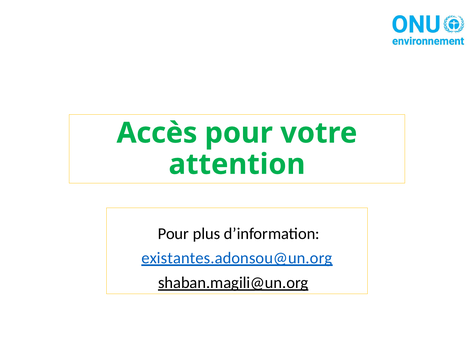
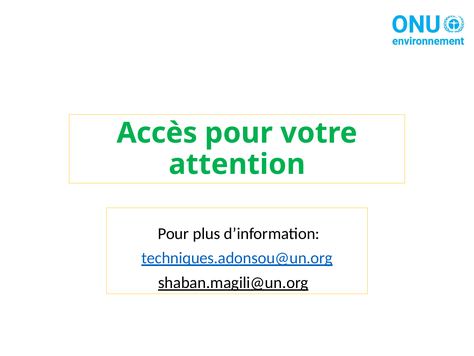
existantes.adonsou@un.org: existantes.adonsou@un.org -> techniques.adonsou@un.org (237, 258)
